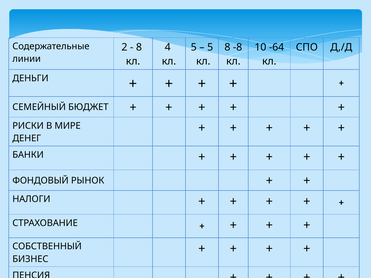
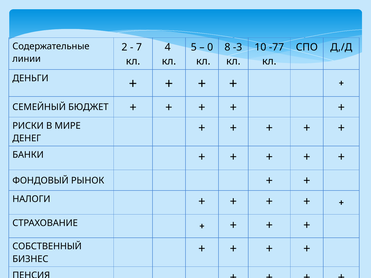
8: 8 -> 7 (139, 47)
5: 5 -> 0 (210, 47)
-8: -8 -> -3 (238, 47)
-64: -64 -> -77 (277, 47)
